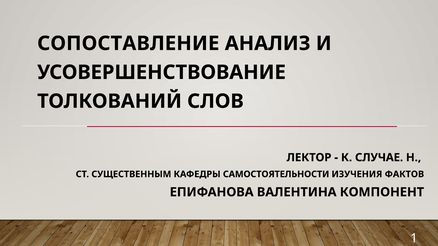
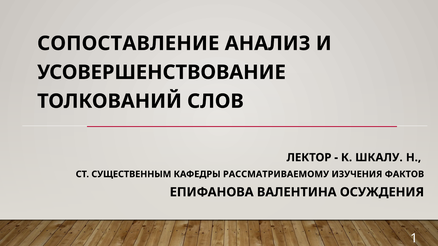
СЛУЧАЕ: СЛУЧАЕ -> ШКАЛУ (379, 158)
САМОСТОЯТЕЛЬНОСТИ: САМОСТОЯТЕЛЬНОСТИ -> РАССМАТРИВАЕМОМУ (276, 174)
КОМПОНЕНТ: КОМПОНЕНТ -> ОСУЖДЕНИЯ (382, 192)
